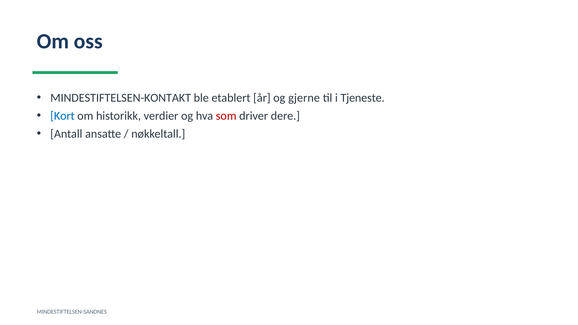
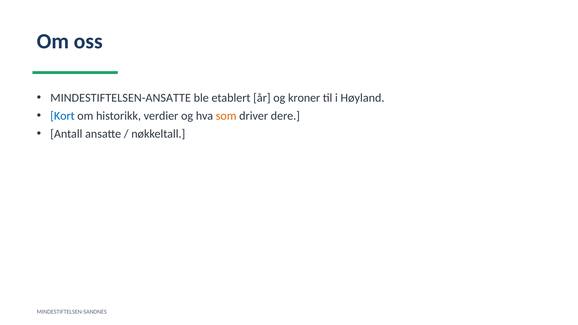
MINDESTIFTELSEN-KONTAKT: MINDESTIFTELSEN-KONTAKT -> MINDESTIFTELSEN-ANSATTE (121, 98)
gjerne: gjerne -> kroner (304, 98)
Tjeneste: Tjeneste -> Høyland (363, 98)
som colour: red -> orange (226, 116)
